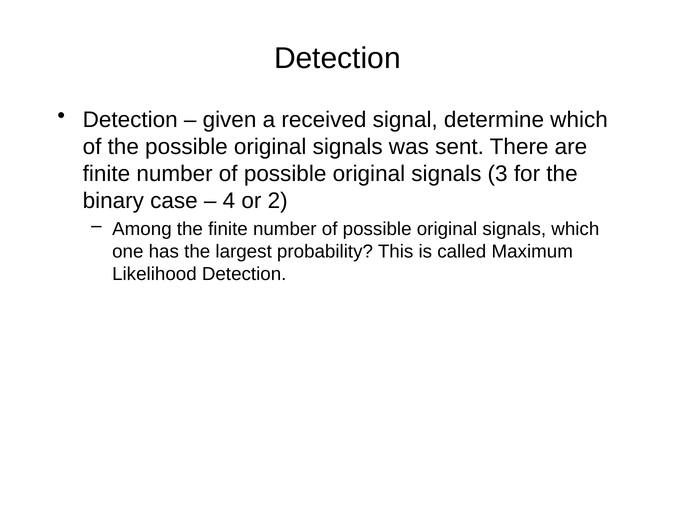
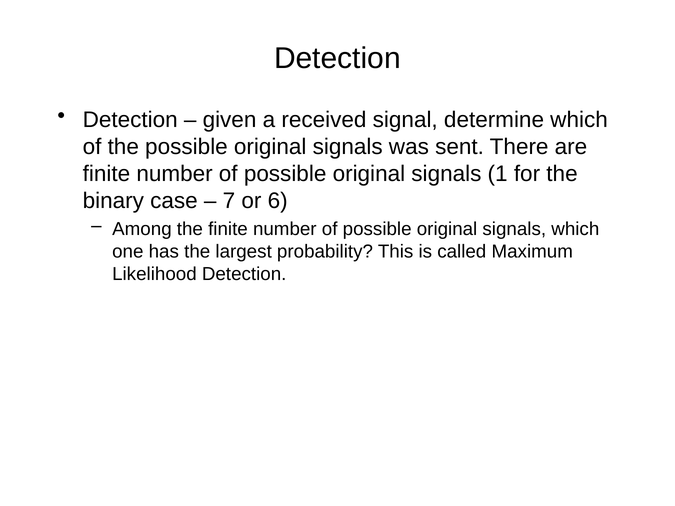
3: 3 -> 1 (498, 174)
4: 4 -> 7 (229, 201)
2: 2 -> 6 (278, 201)
